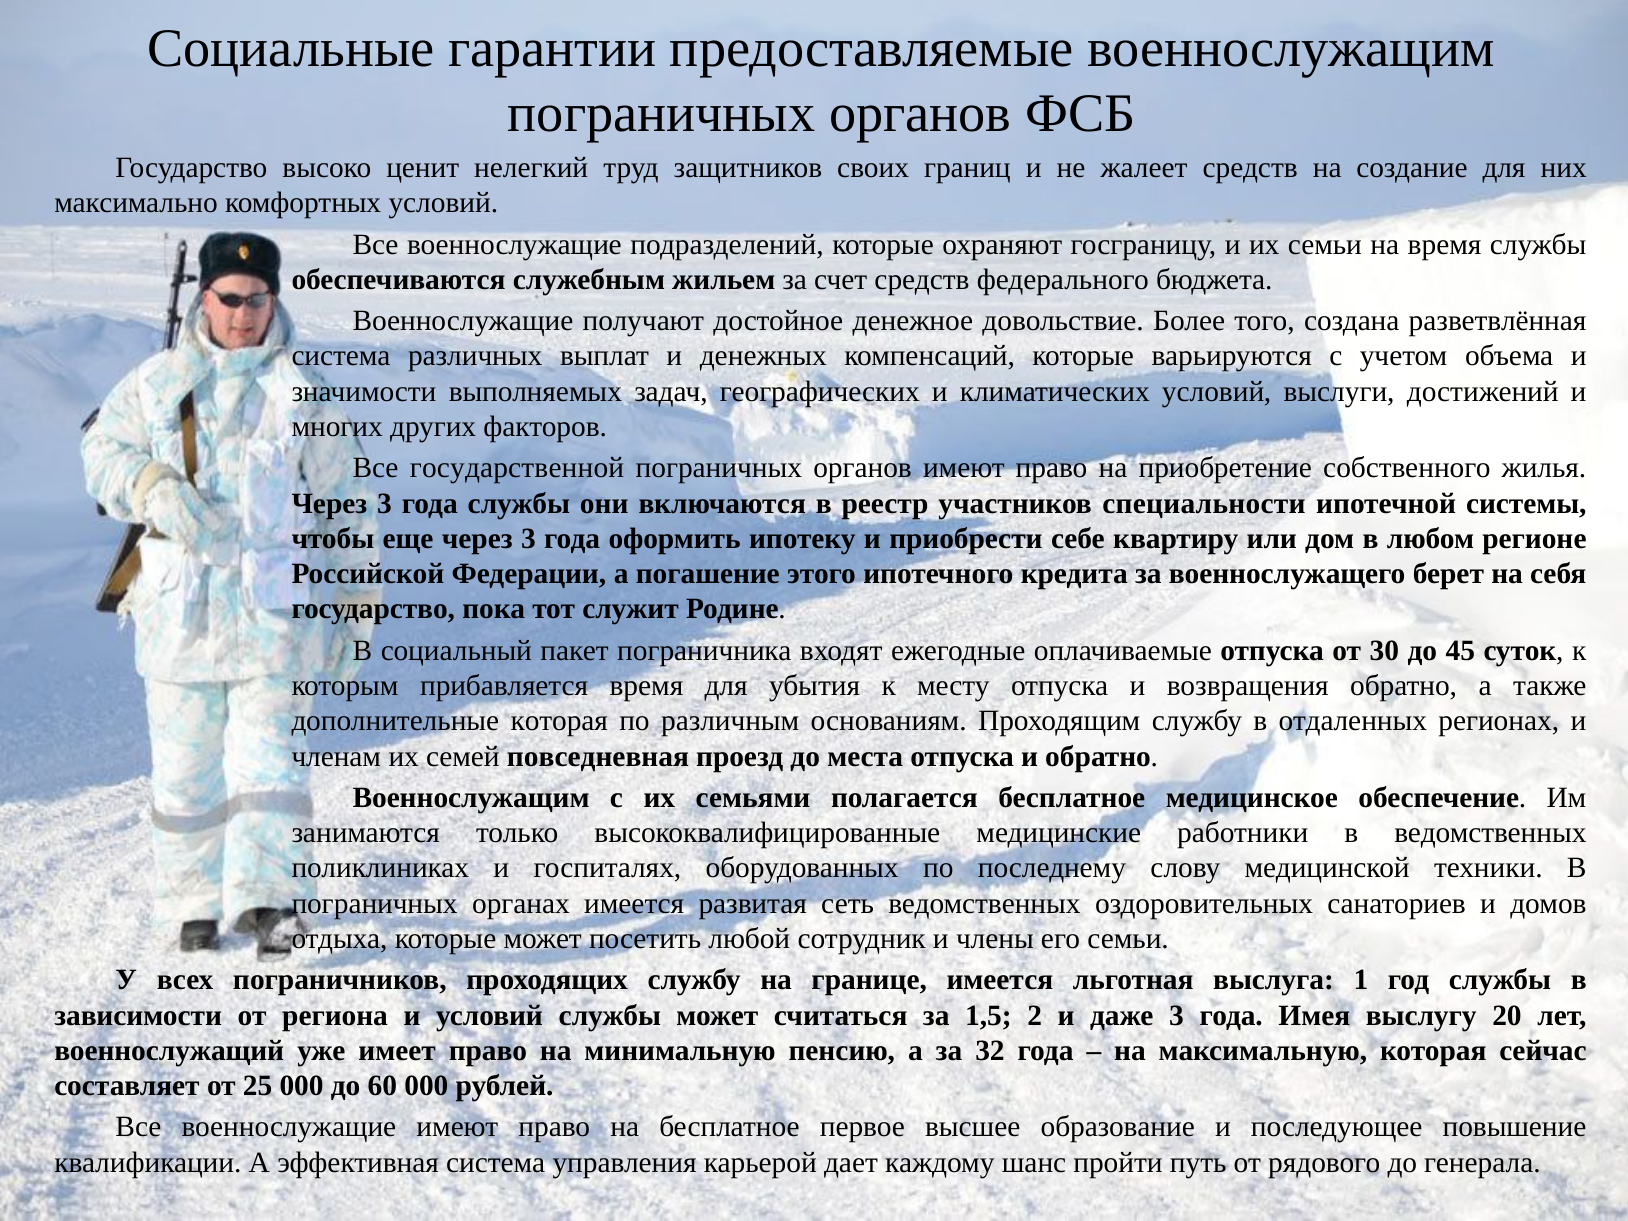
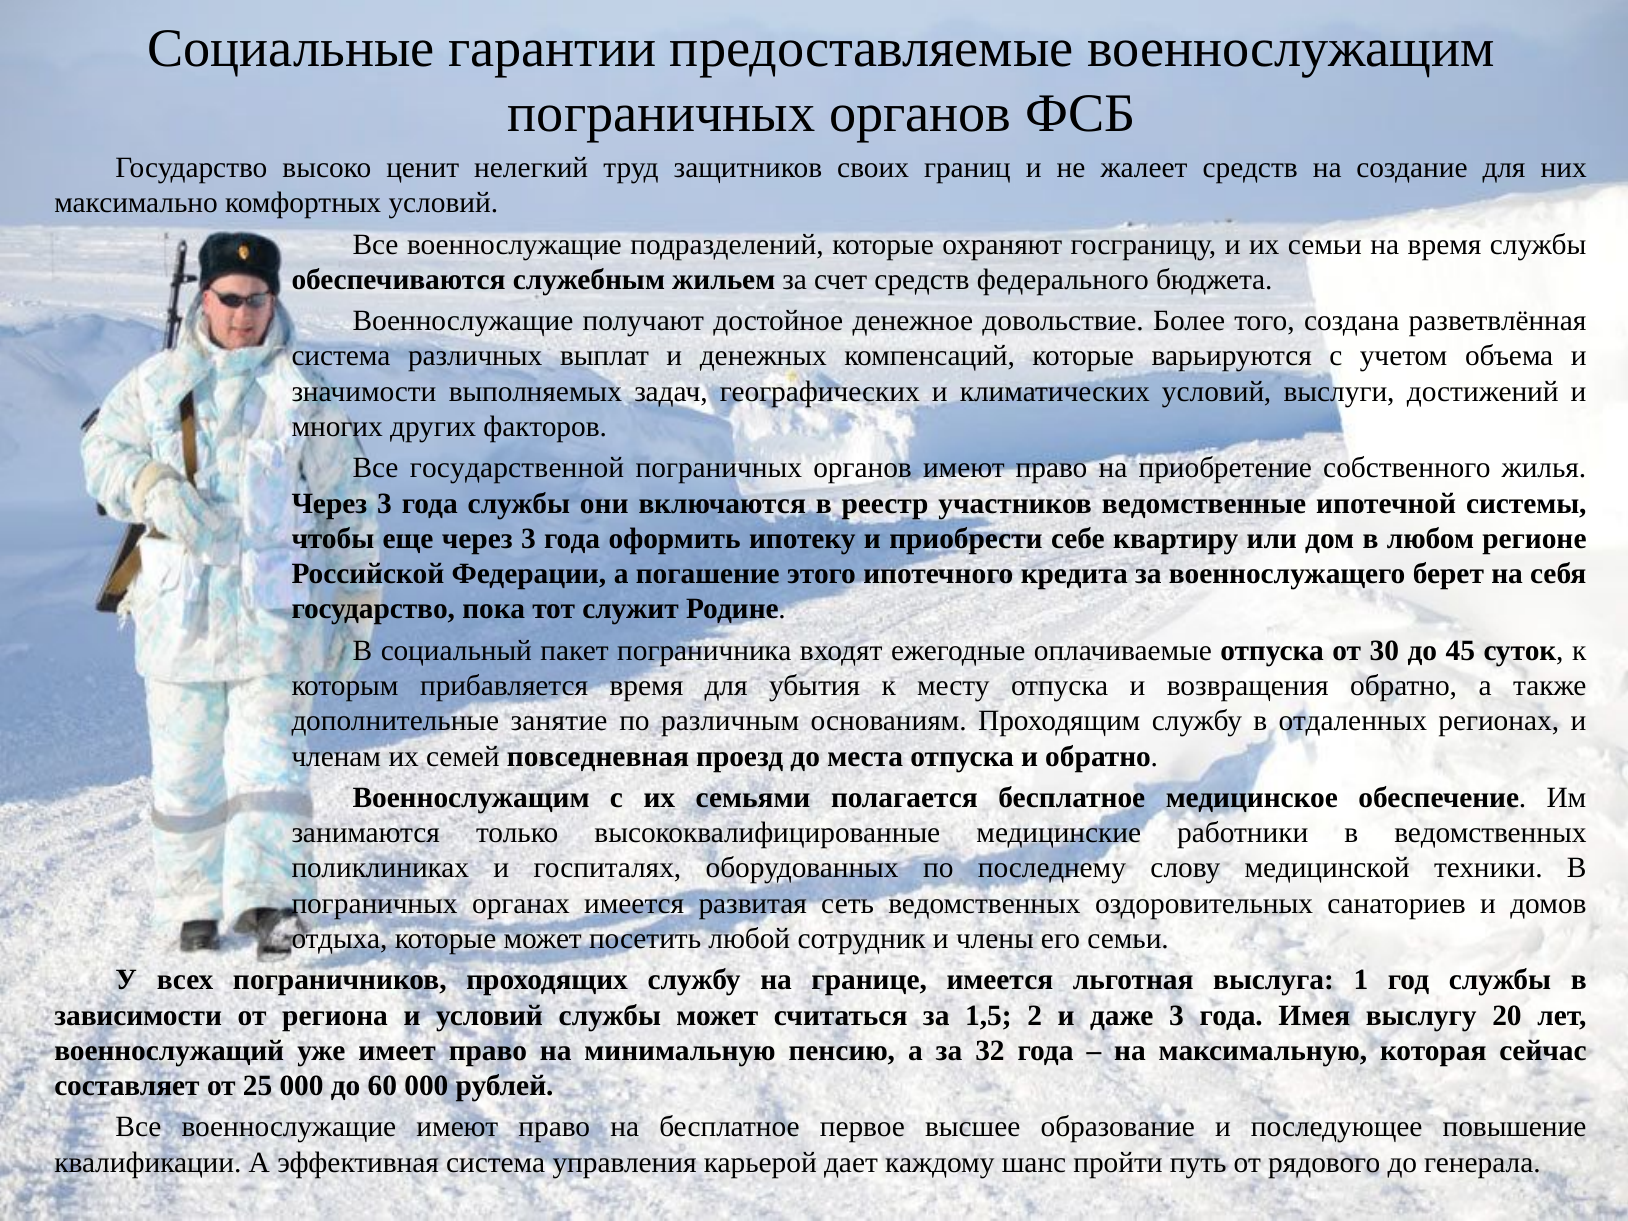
специальности: специальности -> ведомственные (1204, 503)
дополнительные которая: которая -> занятие (559, 721)
